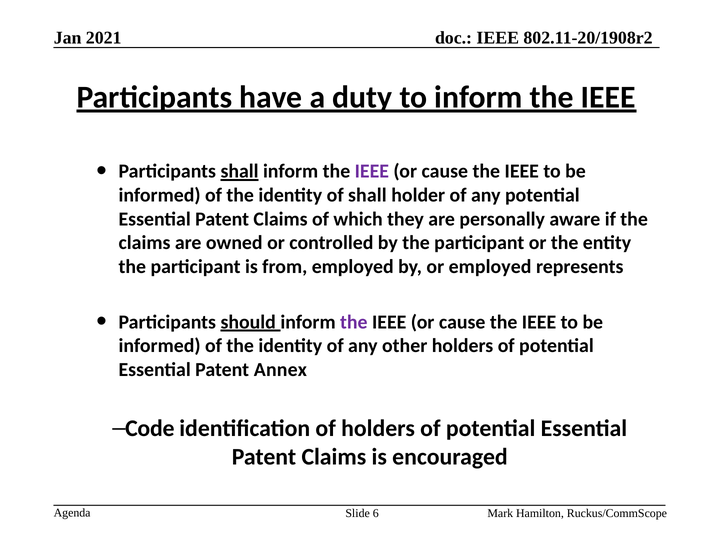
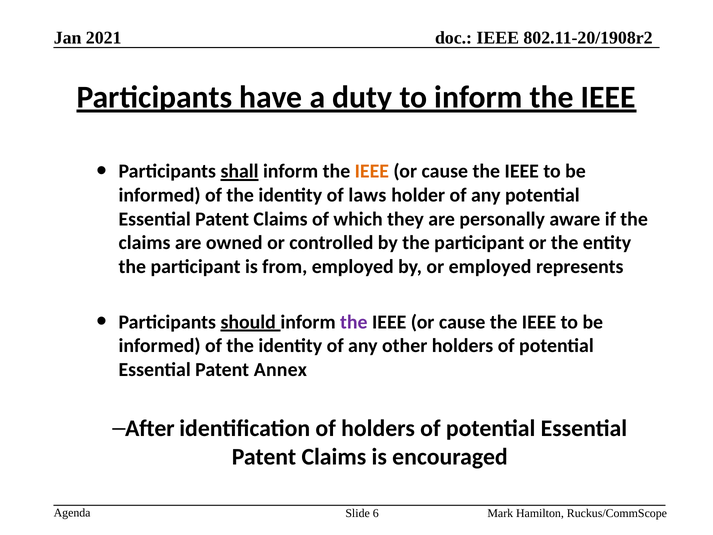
IEEE colour: purple -> orange (372, 171)
of shall: shall -> laws (367, 195)
Code: Code -> After (150, 428)
